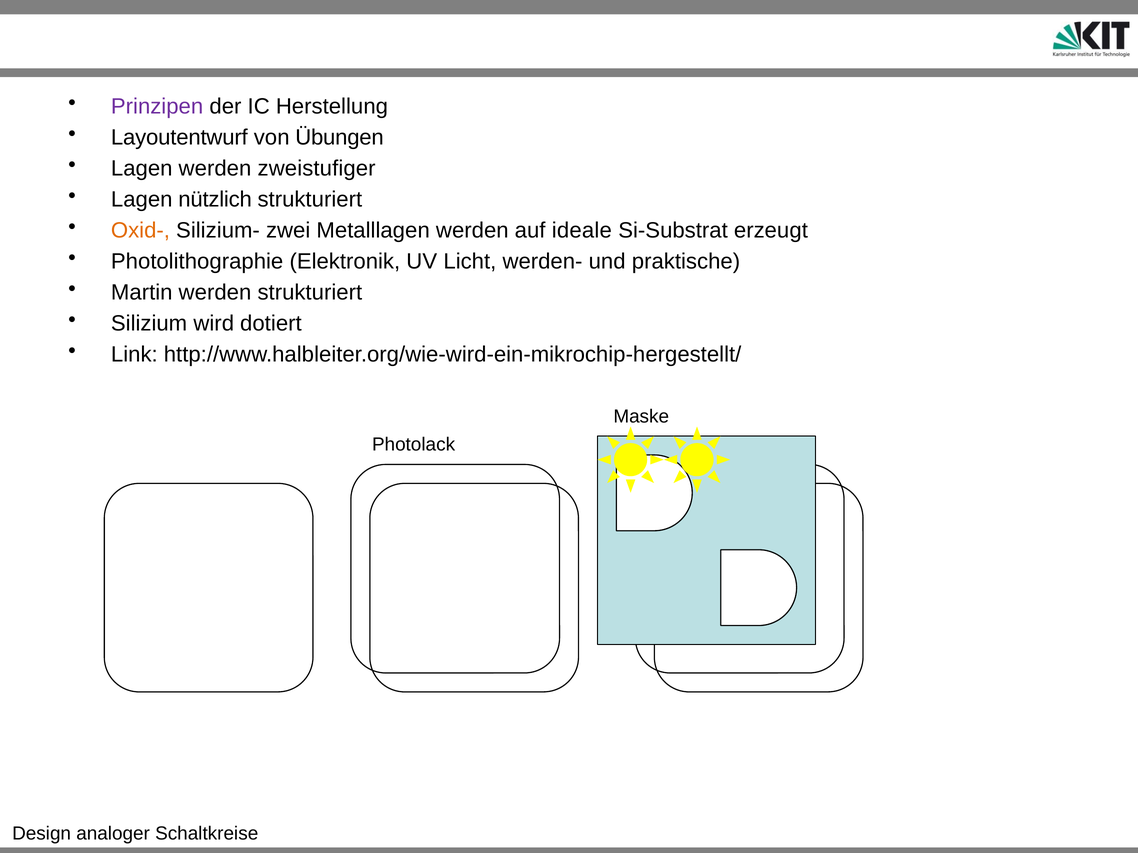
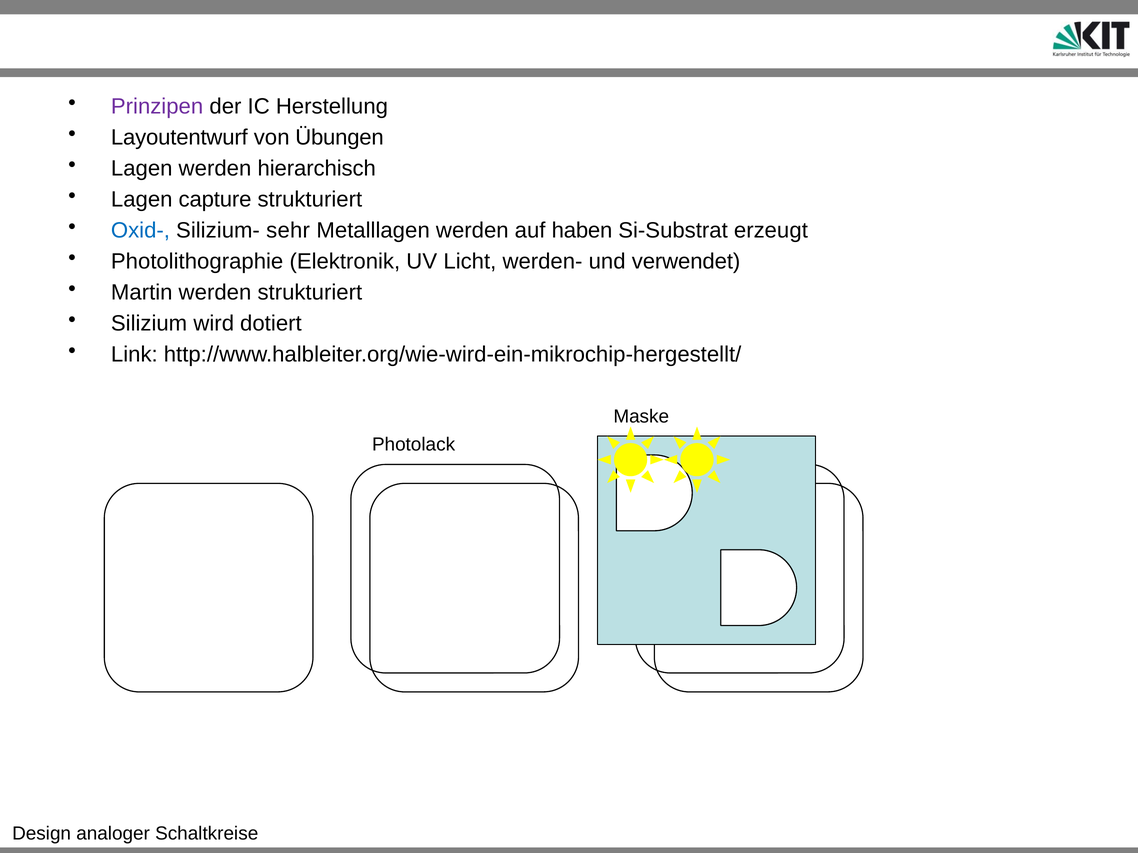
zweistufiger: zweistufiger -> hierarchisch (317, 169)
nützlich: nützlich -> capture (215, 200)
Oxid- colour: orange -> blue (140, 231)
zwei: zwei -> sehr (288, 231)
ideale: ideale -> haben (582, 231)
praktische: praktische -> verwendet (686, 262)
